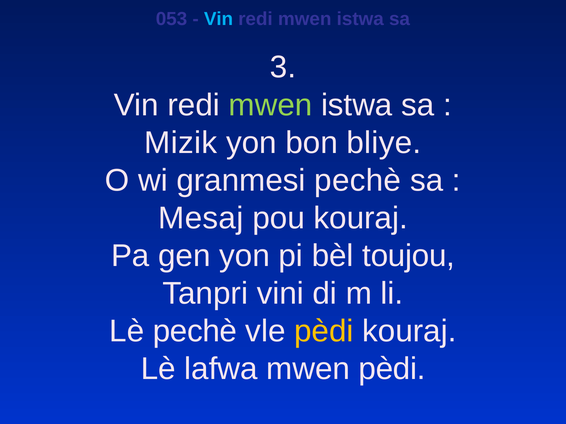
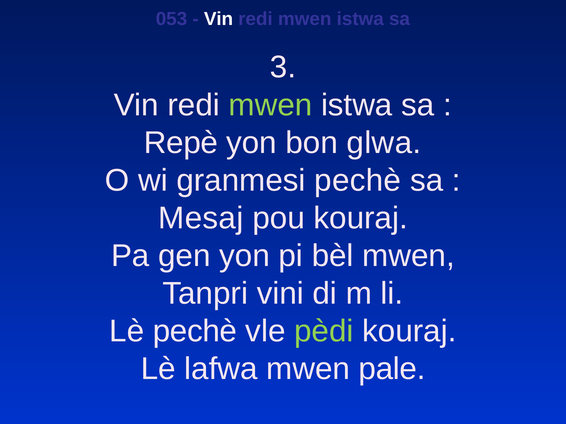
Vin colour: light blue -> white (218, 19)
Mizik: Mizik -> Repè (181, 143)
bliye: bliye -> glwa (384, 143)
bèl toujou: toujou -> mwen (409, 256)
pèdi colour: yellow -> light green (324, 331)
mwen pèdi: pèdi -> pale (392, 369)
